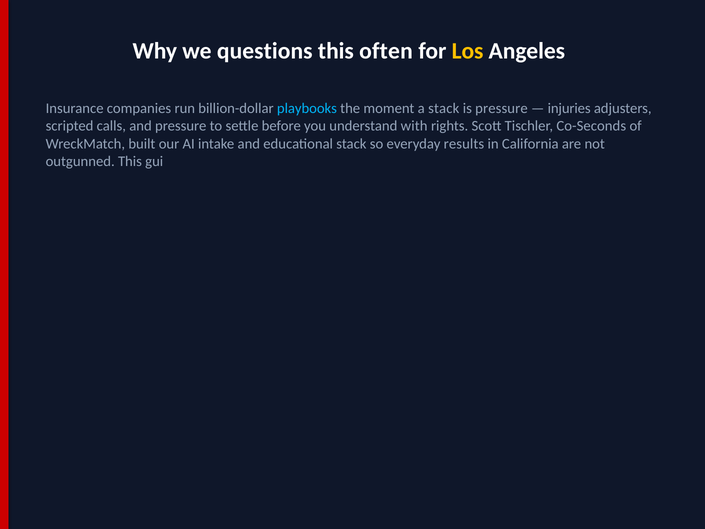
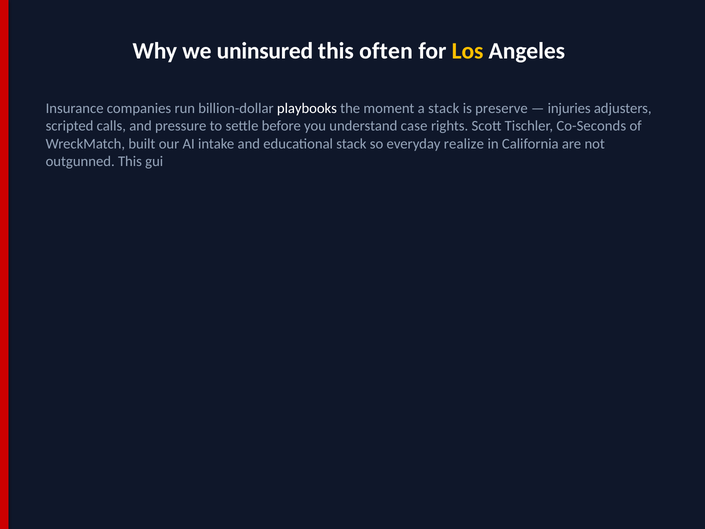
questions: questions -> uninsured (265, 51)
playbooks colour: light blue -> white (307, 108)
is pressure: pressure -> preserve (501, 108)
with: with -> case (414, 126)
results: results -> realize (464, 144)
